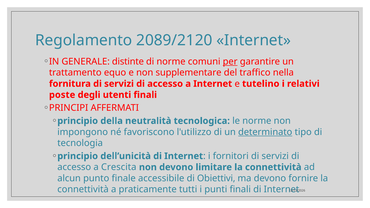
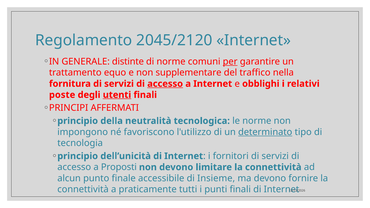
2089/2120: 2089/2120 -> 2045/2120 (174, 40)
accesso underline: none -> present (165, 84)
tutelino: tutelino -> obblighi (261, 84)
utenti underline: none -> present (117, 95)
Crescita: Crescita -> Proposti (119, 167)
Obiettivi: Obiettivi -> Insieme (216, 178)
